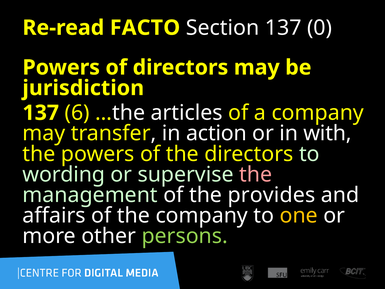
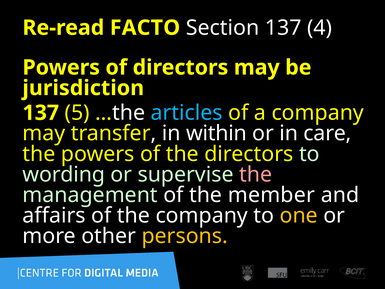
0: 0 -> 4 (320, 28)
6: 6 -> 5 (77, 113)
articles colour: white -> light blue (187, 113)
action: action -> within (216, 133)
with: with -> care (327, 133)
provides: provides -> member (271, 195)
persons colour: light green -> yellow (185, 236)
